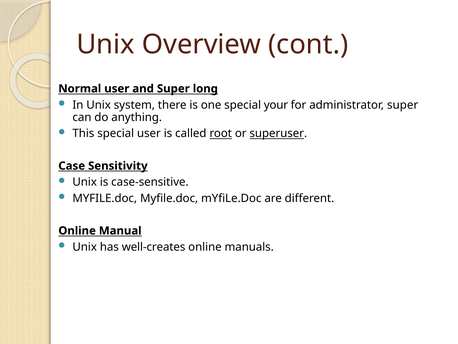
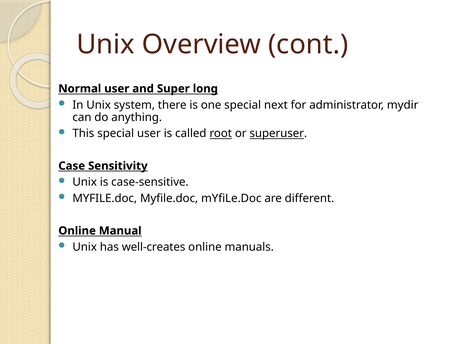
your: your -> next (276, 105)
administrator super: super -> mydir (403, 105)
